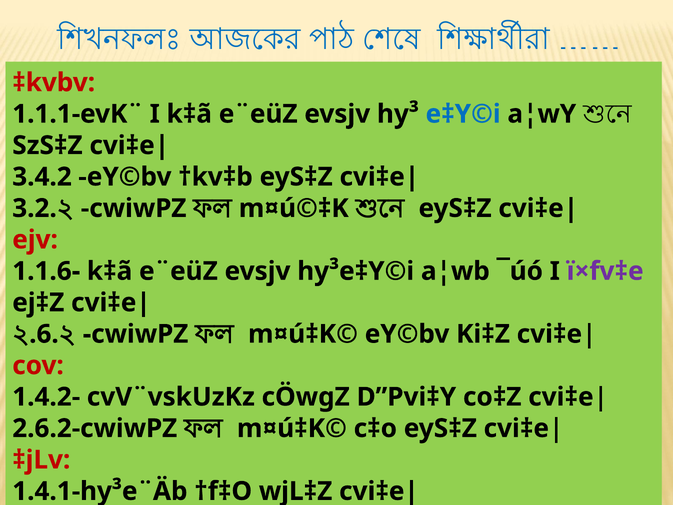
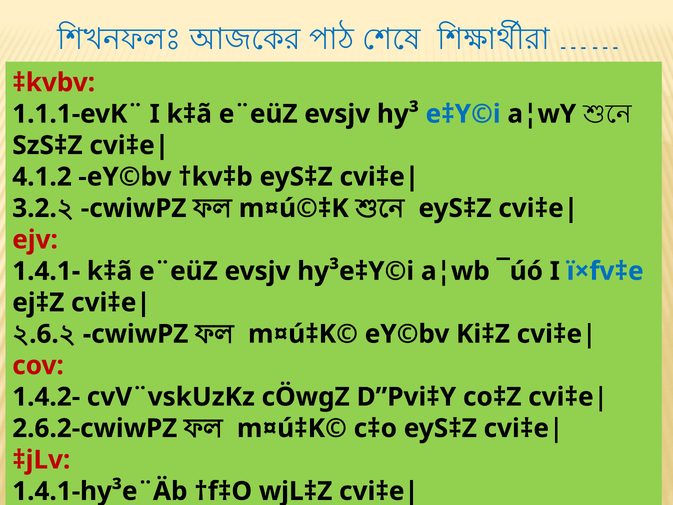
3.4.2: 3.4.2 -> 4.1.2 (42, 177)
1.1.6-: 1.1.6- -> 1.4.1- (46, 271)
ï×fv‡e colour: purple -> blue (605, 271)
